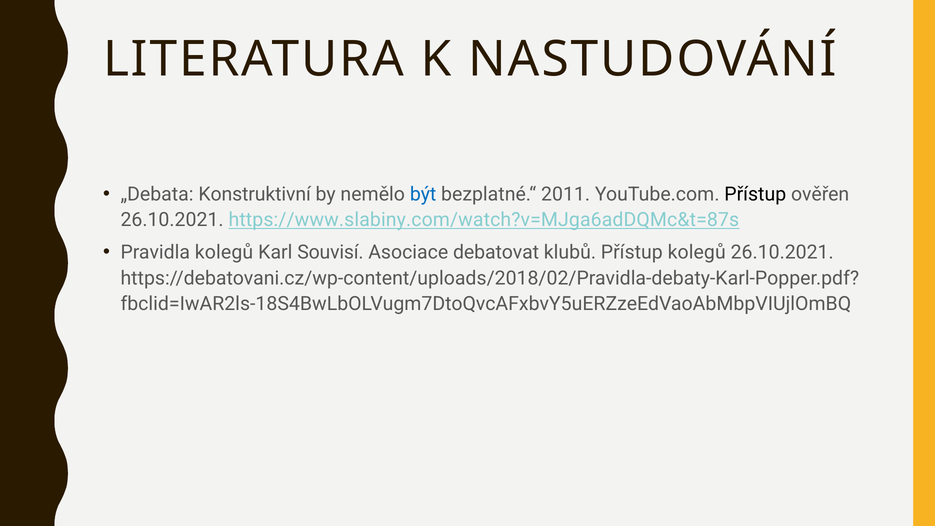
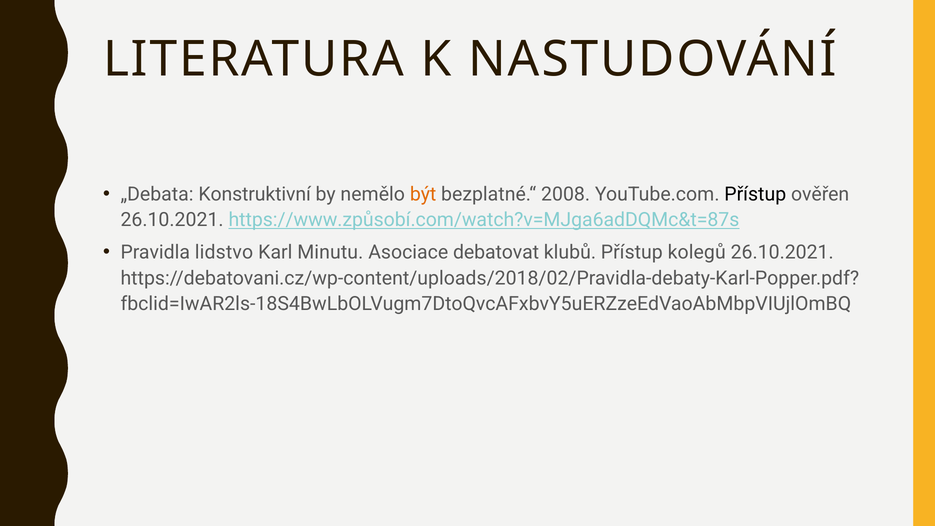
být colour: blue -> orange (423, 194)
2011: 2011 -> 2008 (566, 194)
https://www.slabiny.com/watch?v=MJga6adDQMc&t=87s: https://www.slabiny.com/watch?v=MJga6adDQMc&t=87s -> https://www.způsobí.com/watch?v=MJga6adDQMc&t=87s (484, 220)
Pravidla kolegů: kolegů -> lidstvo (224, 253)
Souvisí: Souvisí -> Minutu (330, 253)
